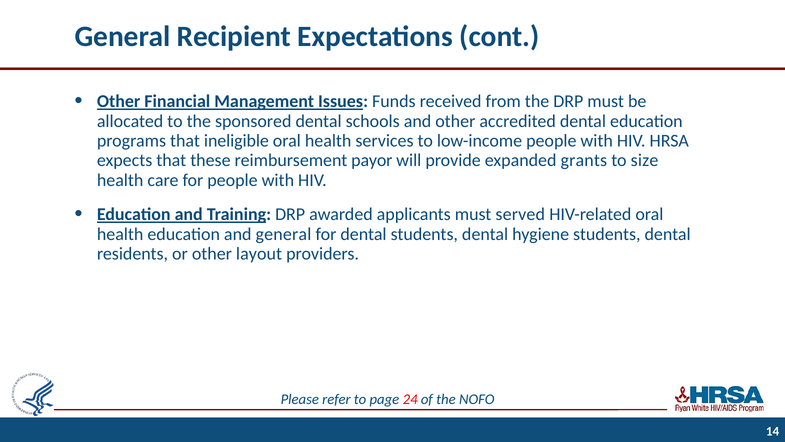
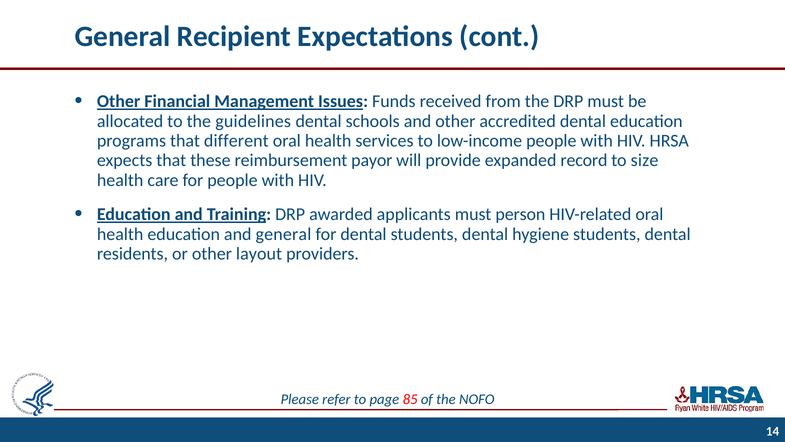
sponsored: sponsored -> guidelines (253, 121)
ineligible: ineligible -> different (236, 141)
grants: grants -> record (584, 160)
served: served -> person (520, 214)
24: 24 -> 85 (410, 399)
